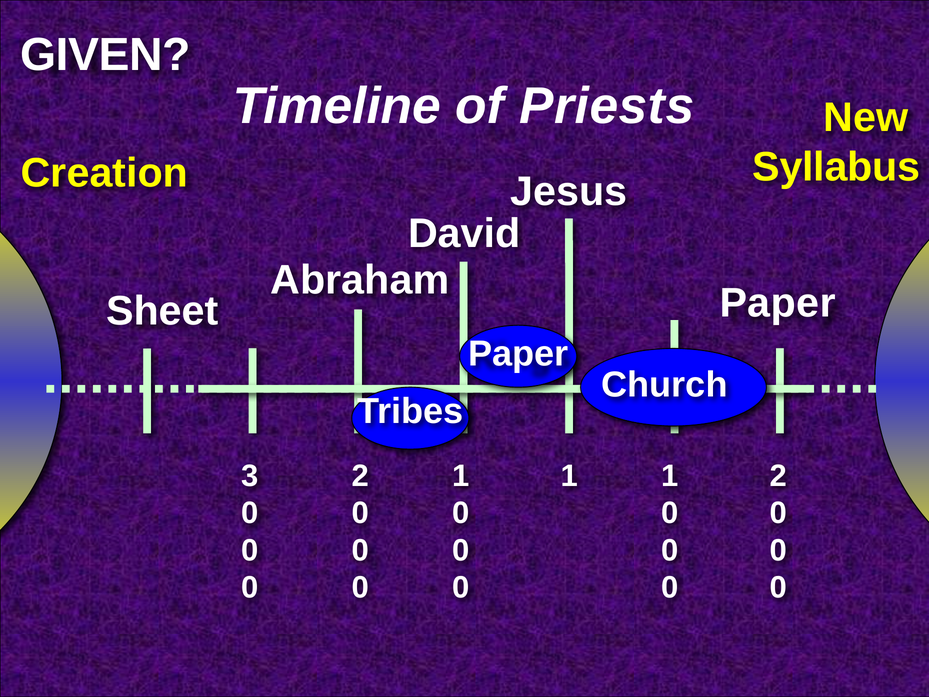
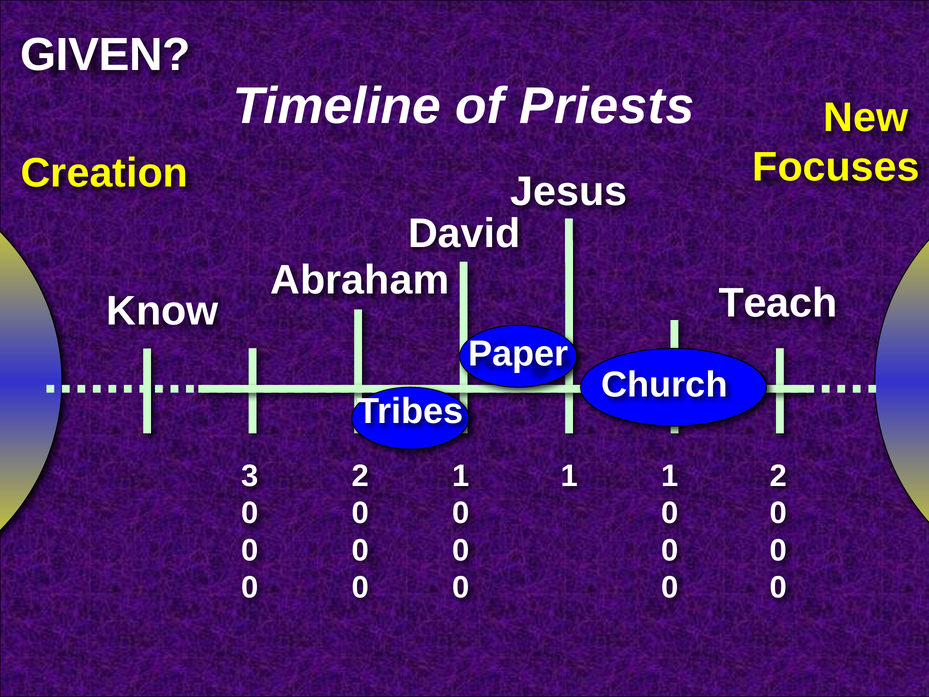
Syllabus: Syllabus -> Focuses (836, 167)
Paper: Paper -> Teach (778, 303)
Sheet: Sheet -> Know (162, 311)
